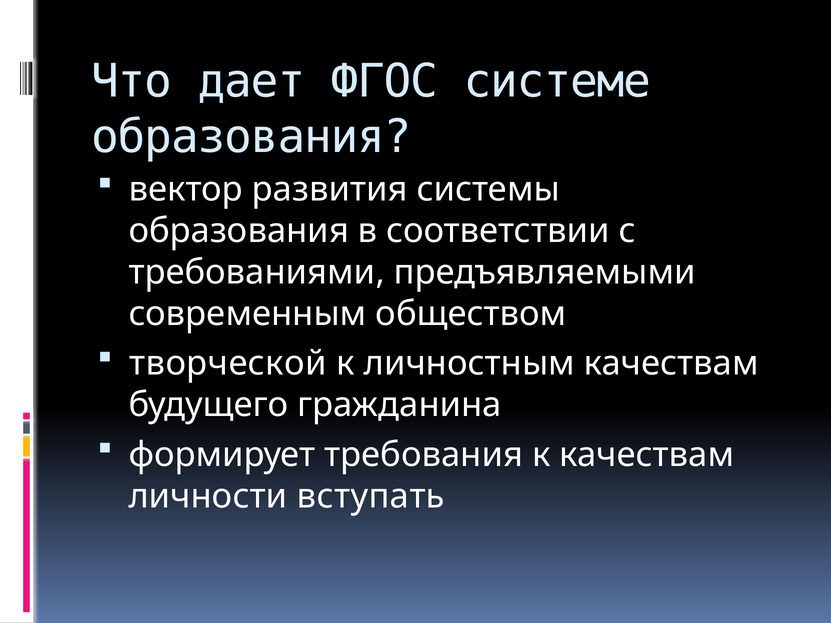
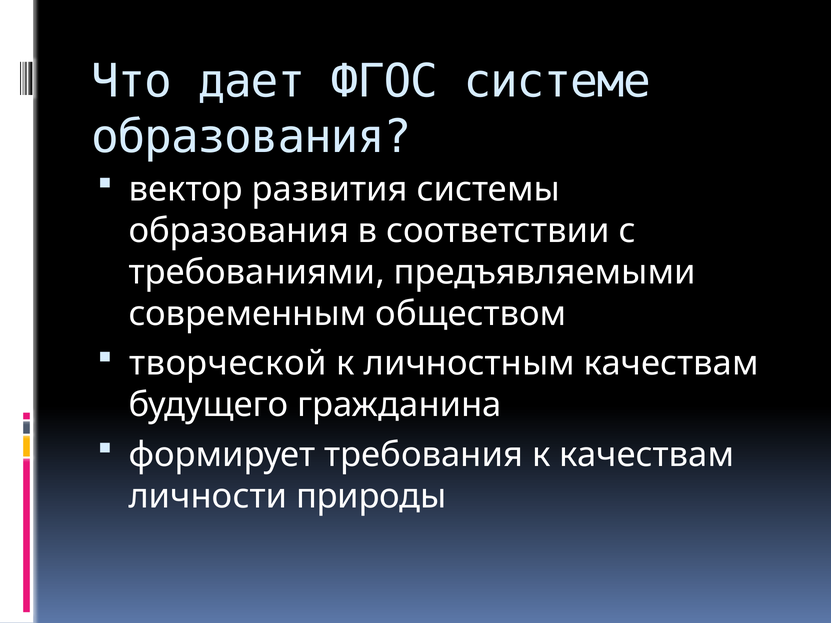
вступать: вступать -> природы (371, 496)
